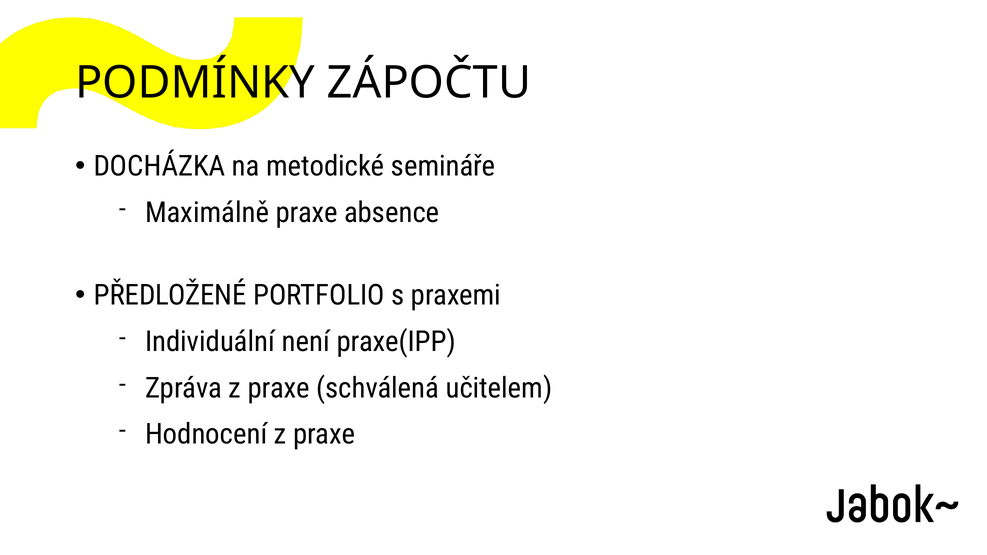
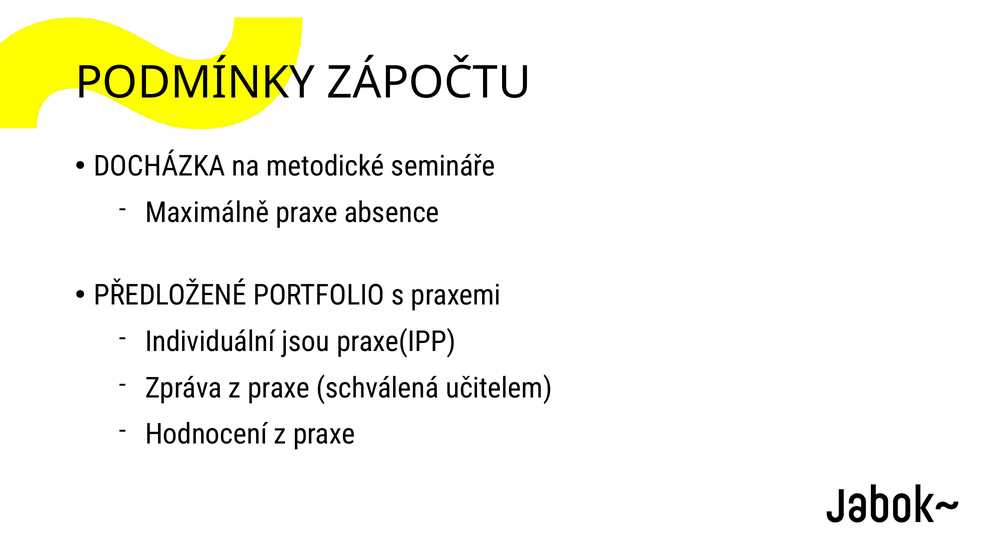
není: není -> jsou (306, 342)
